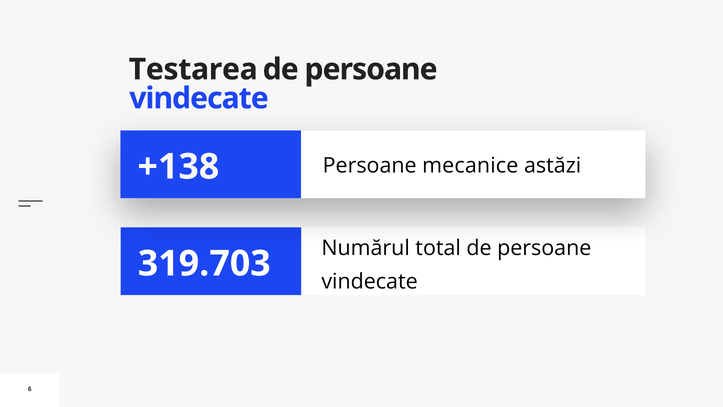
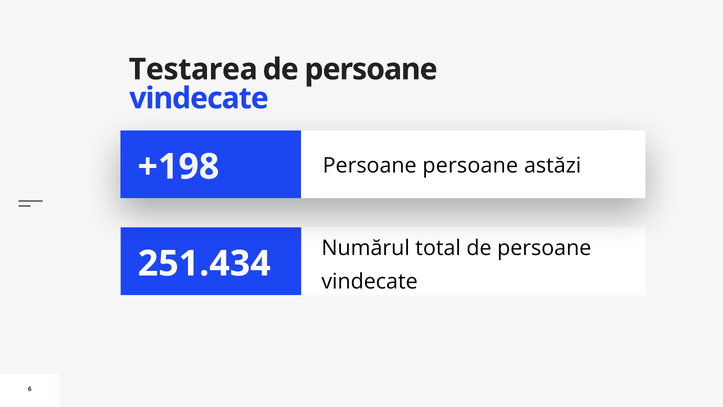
+138: +138 -> +198 (178, 167)
Persoane mecanice: mecanice -> persoane (470, 166)
319.703: 319.703 -> 251.434 (204, 263)
